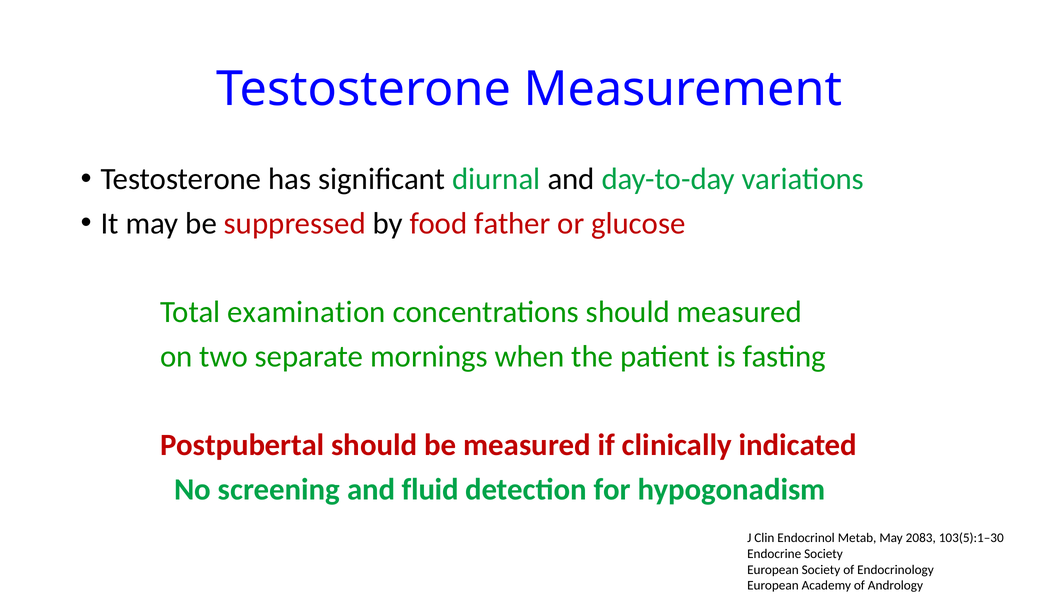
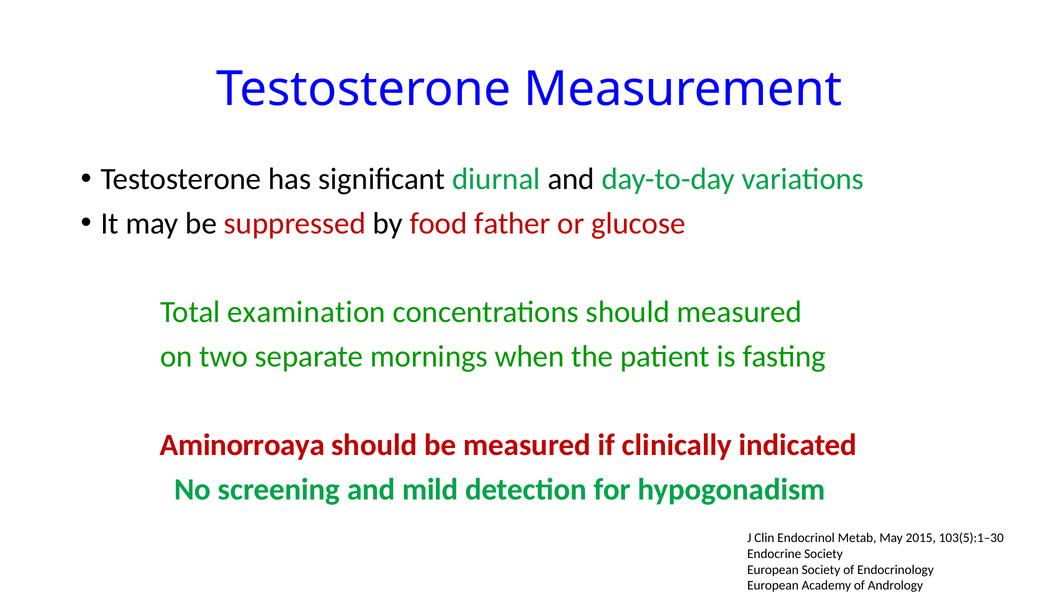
Postpubertal: Postpubertal -> Aminorroaya (242, 445)
fluid: fluid -> mild (430, 489)
2083: 2083 -> 2015 (921, 538)
